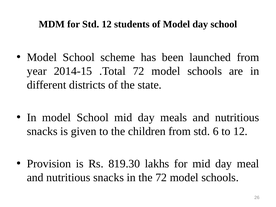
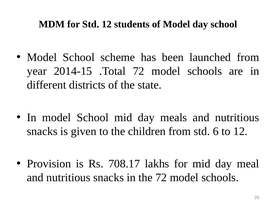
819.30: 819.30 -> 708.17 (124, 164)
